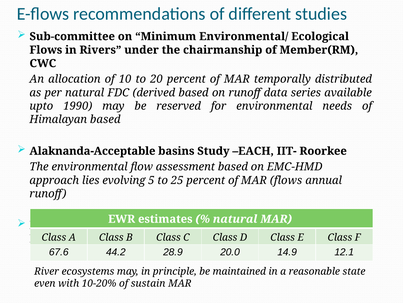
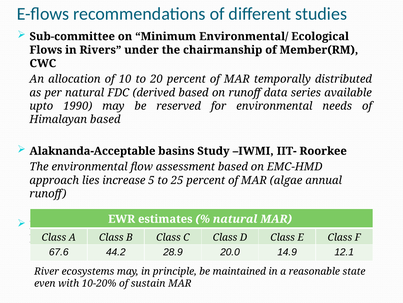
Study EACH: EACH -> IWMI (253, 151)
evolving: evolving -> increase (124, 180)
MAR flows: flows -> algae (286, 180)
